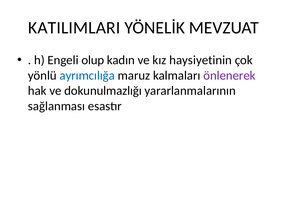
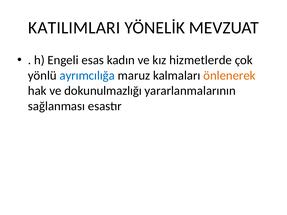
olup: olup -> esas (93, 60)
haysiyetinin: haysiyetinin -> hizmetlerde (201, 60)
önlenerek colour: purple -> orange (229, 76)
